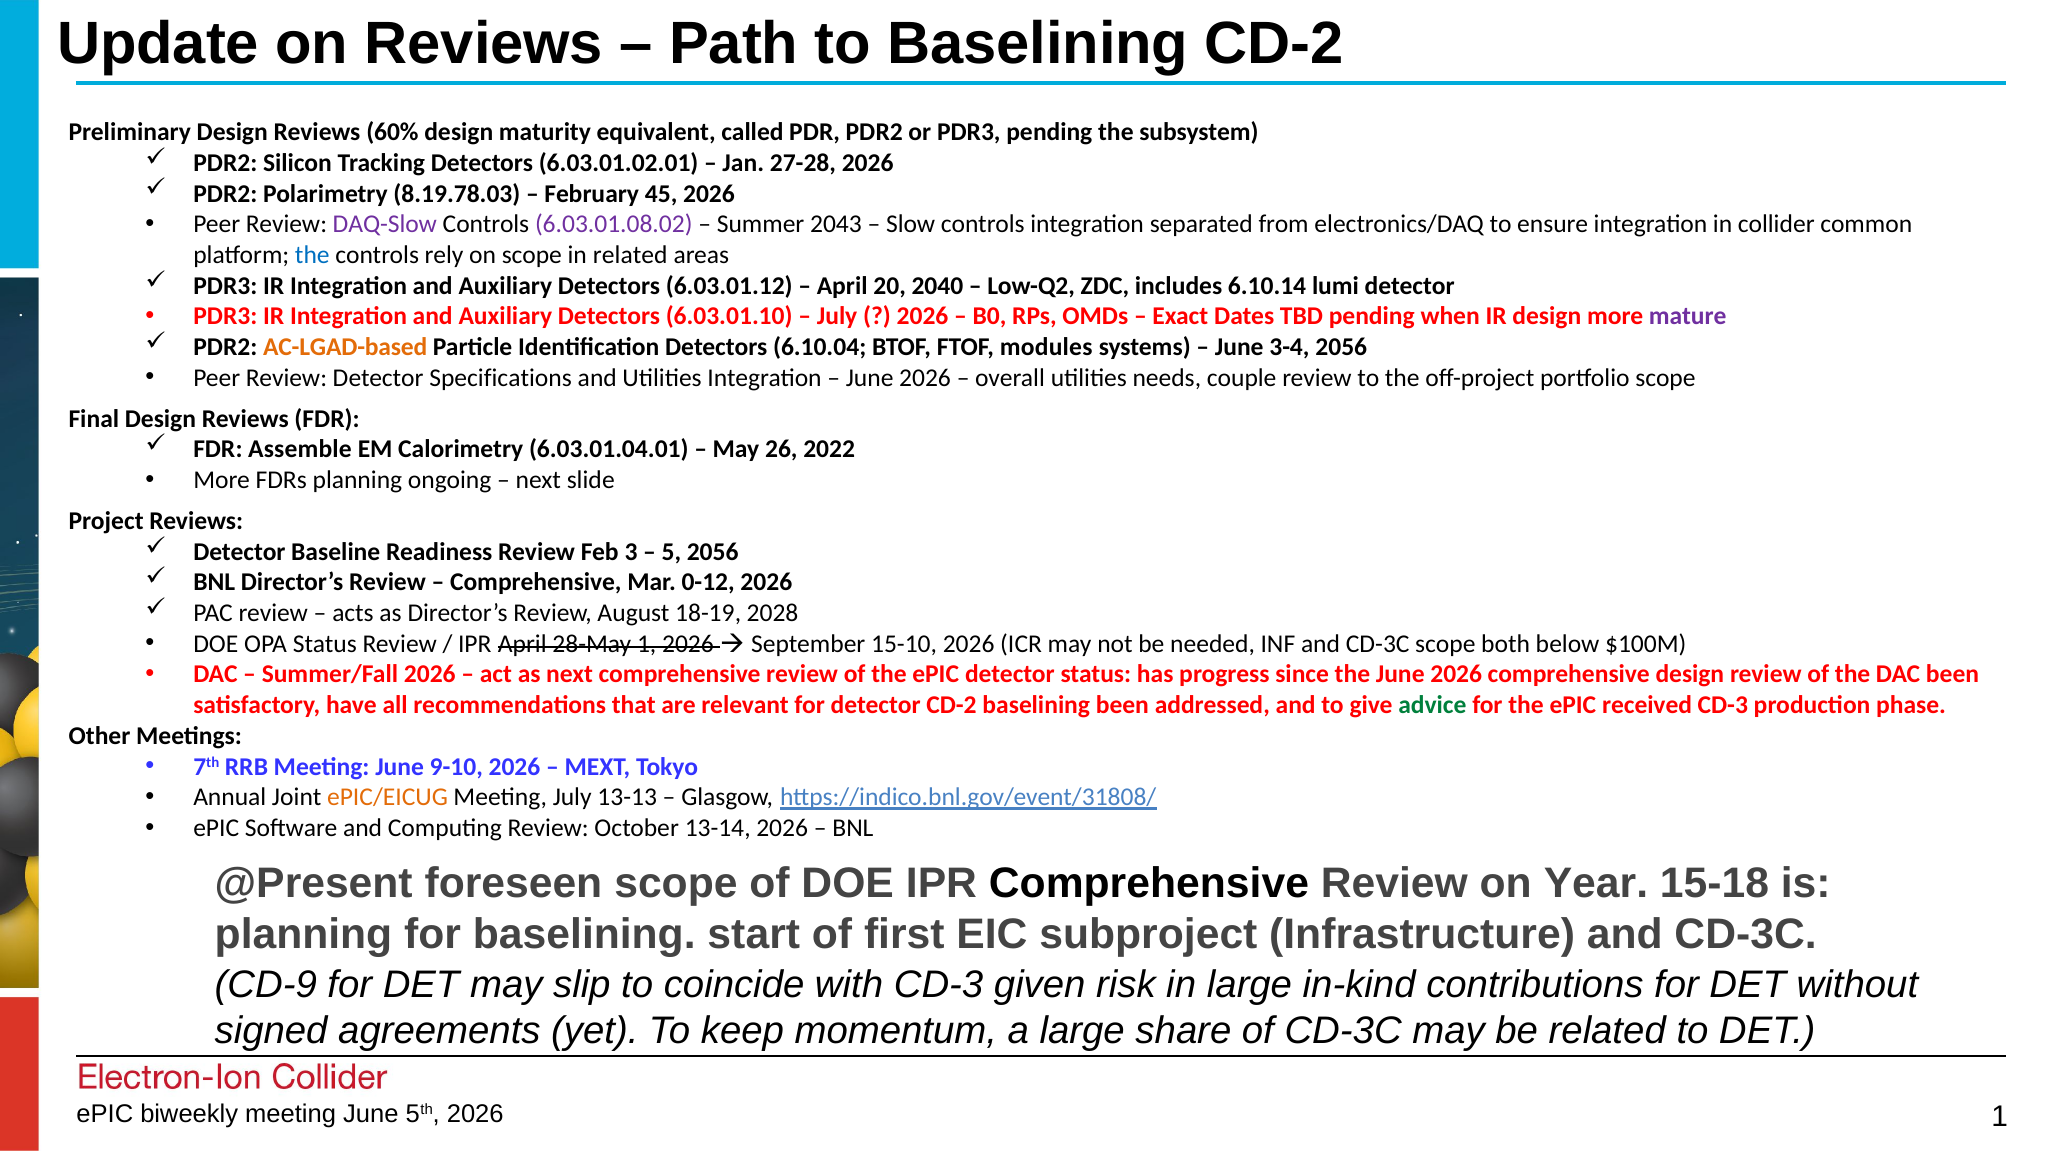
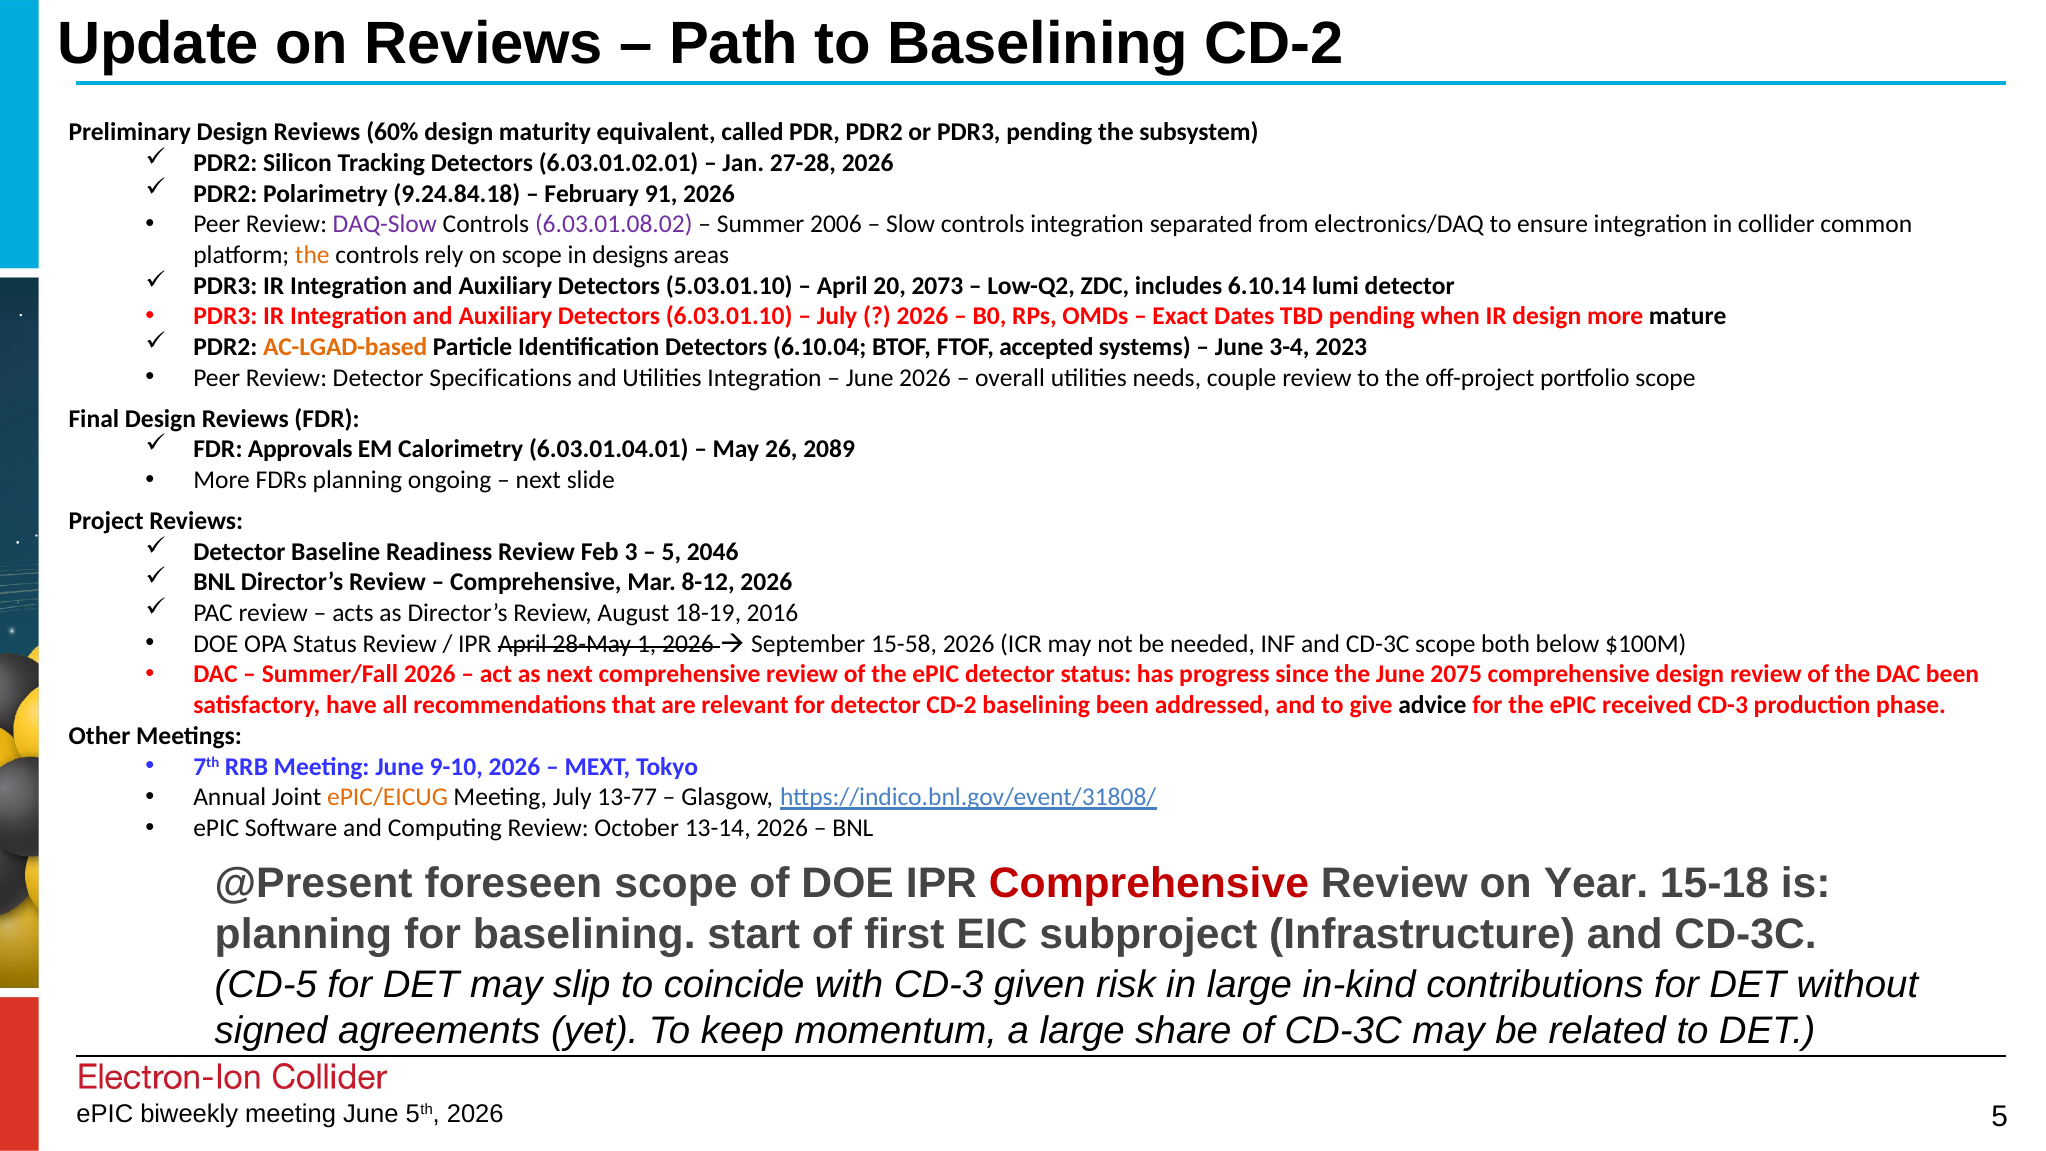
8.19.78.03: 8.19.78.03 -> 9.24.84.18 (457, 194)
45: 45 -> 91 (661, 194)
2043: 2043 -> 2006 (836, 224)
the colour: blue -> orange (312, 255)
in related: related -> designs (630, 255)
6.03.01.12: 6.03.01.12 -> 5.03.01.10 (729, 286)
2040: 2040 -> 2073 (937, 286)
mature colour: purple -> black (1688, 316)
modules: modules -> accepted (1046, 347)
3-4 2056: 2056 -> 2023 (1341, 347)
Assemble: Assemble -> Approvals (300, 449)
2022: 2022 -> 2089 (829, 449)
5 2056: 2056 -> 2046 (713, 552)
0-12: 0-12 -> 8-12 (708, 582)
2028: 2028 -> 2016 (773, 613)
15-10: 15-10 -> 15-58 (904, 644)
the June 2026: 2026 -> 2075 (1456, 674)
advice colour: green -> black (1432, 705)
13-13: 13-13 -> 13-77 (627, 797)
Comprehensive colour: black -> red (1149, 883)
CD-9: CD-9 -> CD-5 (266, 985)
2026 1: 1 -> 5 (2000, 1117)
